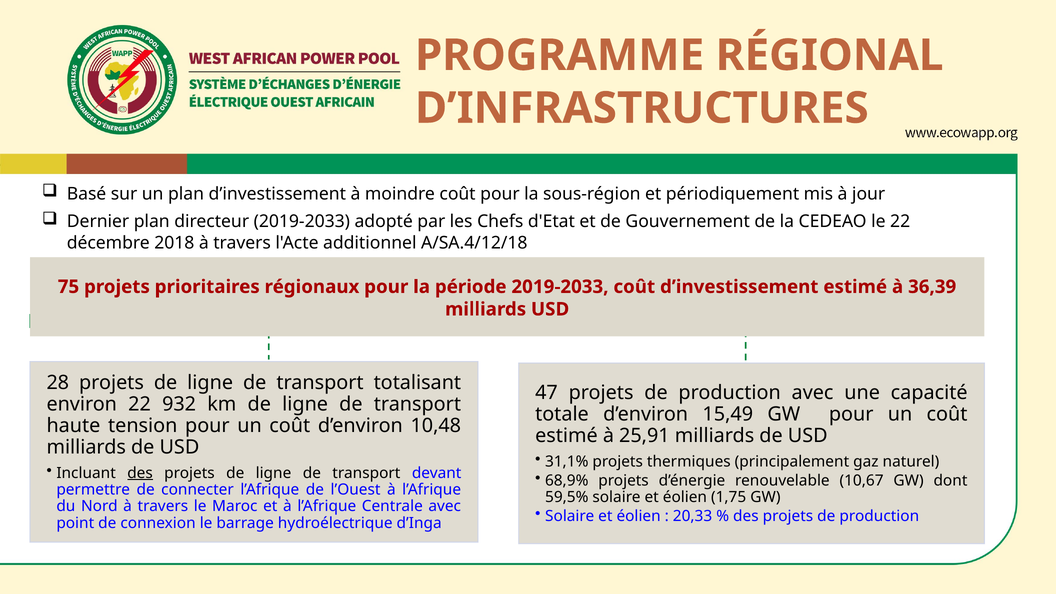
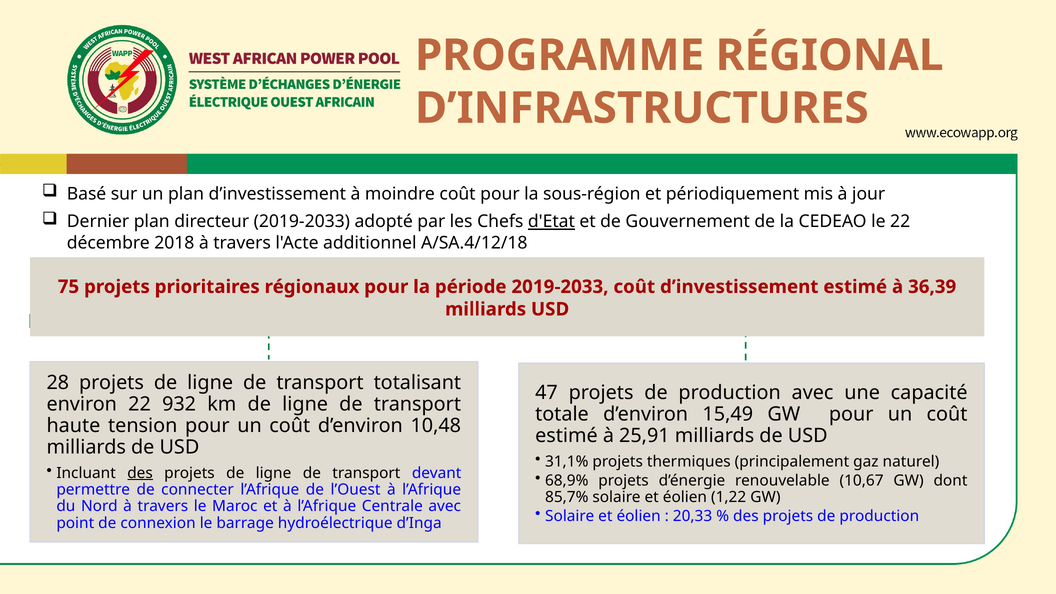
d'Etat underline: none -> present (551, 222)
59,5%: 59,5% -> 85,7% (567, 497)
1,75: 1,75 -> 1,22 (729, 497)
